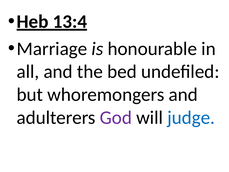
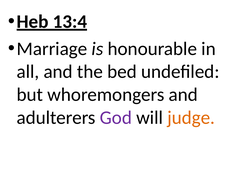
judge colour: blue -> orange (191, 117)
